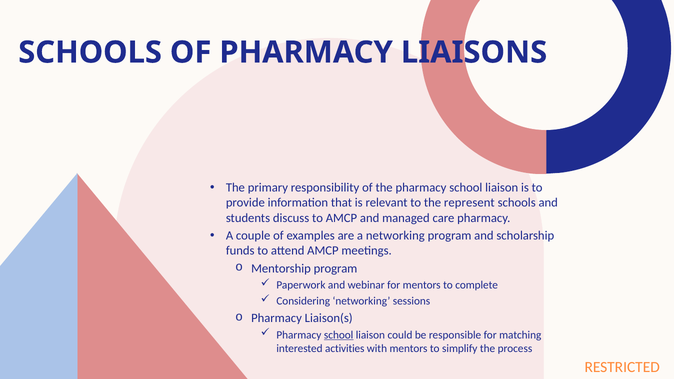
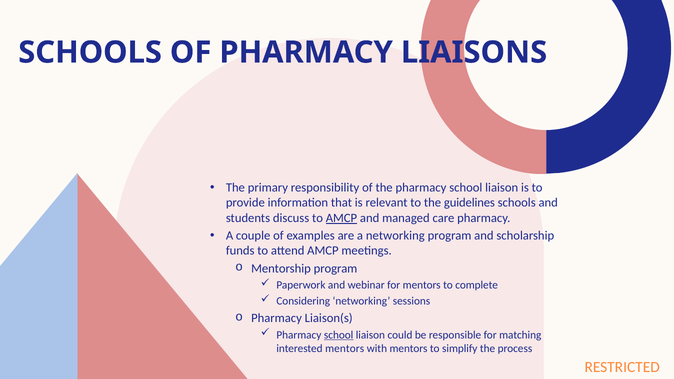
represent: represent -> guidelines (469, 203)
AMCP underline: none -> present (341, 218)
interested activities: activities -> mentors (345, 348)
